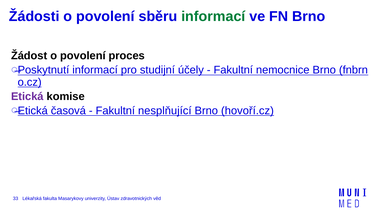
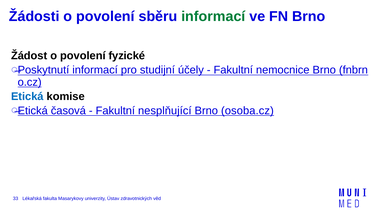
proces: proces -> fyzické (127, 56)
Etická colour: purple -> blue (27, 96)
hovoří.cz: hovoří.cz -> osoba.cz (247, 111)
